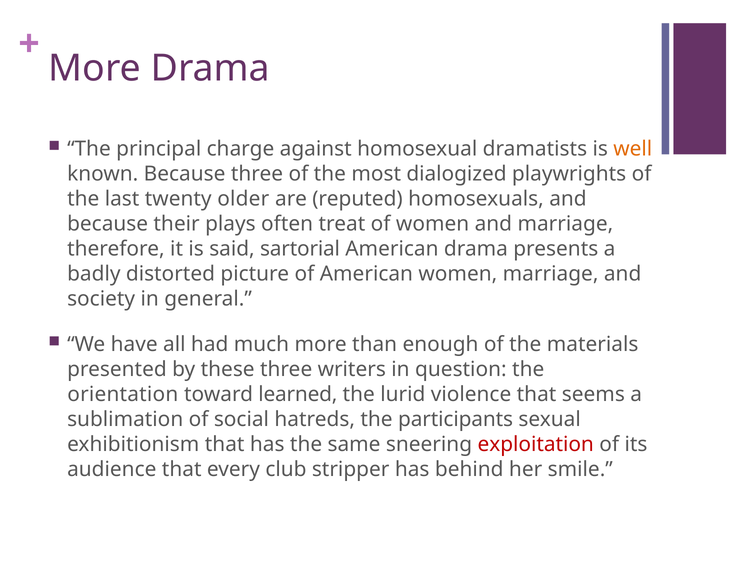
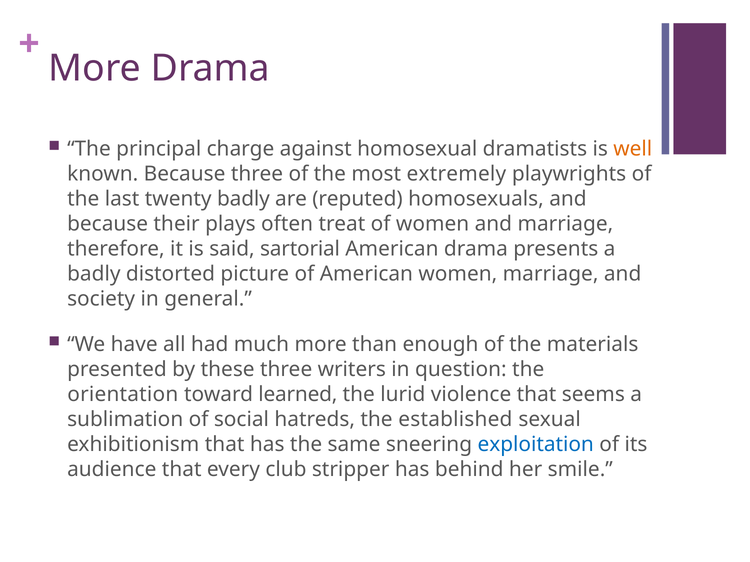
dialogized: dialogized -> extremely (456, 174)
twenty older: older -> badly (243, 199)
participants: participants -> established (455, 420)
exploitation colour: red -> blue (536, 445)
